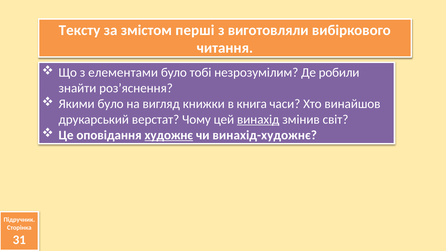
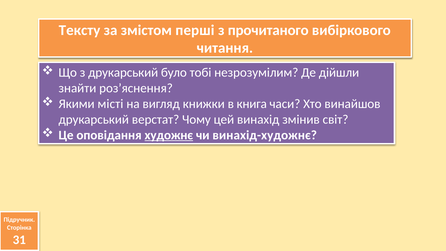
виготовляли: виготовляли -> прочитаного (268, 30)
з елементами: елементами -> друкарський (123, 73)
робили: робили -> дійшли (339, 73)
Якими було: було -> місті (110, 104)
винахід underline: present -> none (258, 120)
